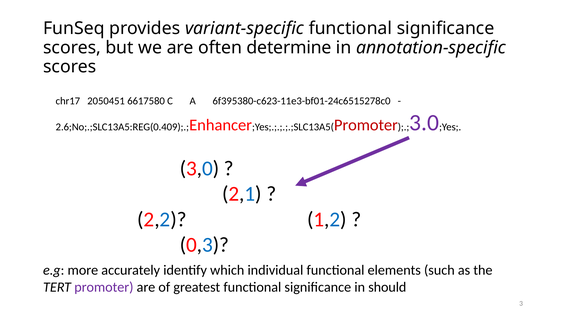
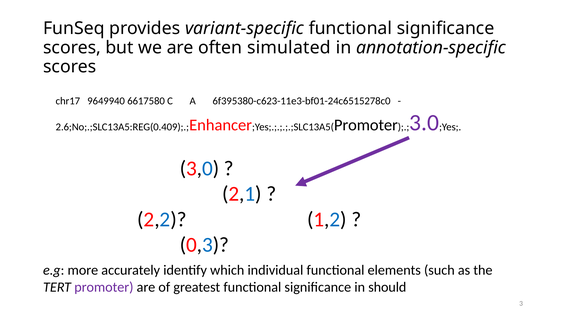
determine: determine -> simulated (289, 48)
2050451: 2050451 -> 9649940 (106, 101)
Promoter colour: red -> black (366, 125)
